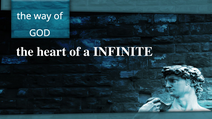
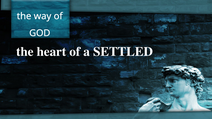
INFINITE: INFINITE -> SETTLED (123, 52)
